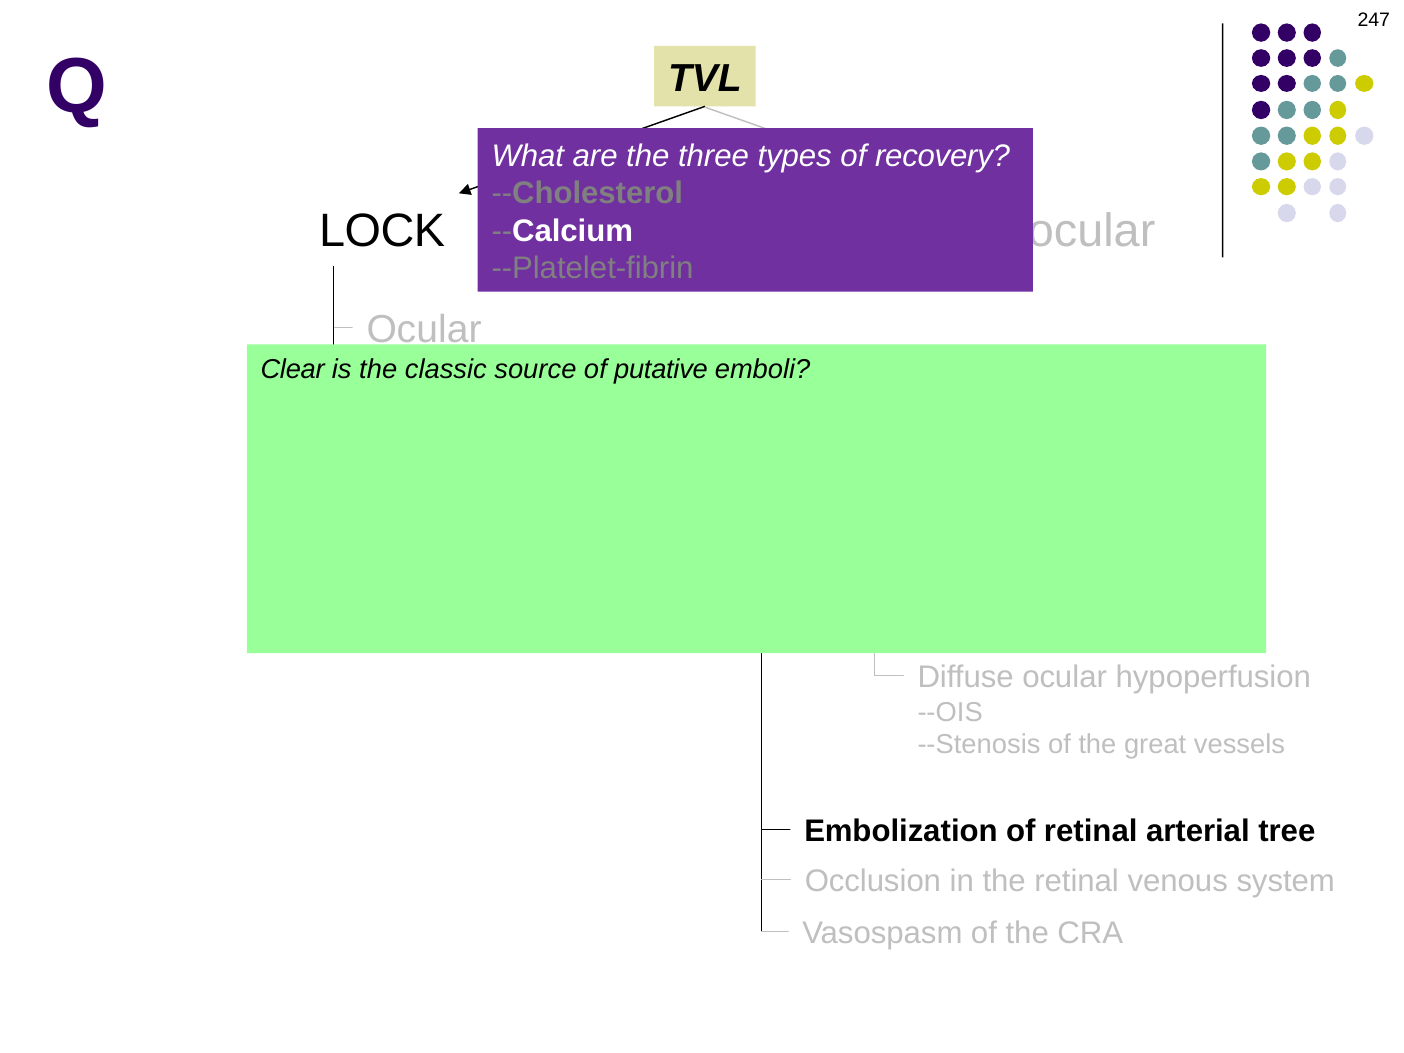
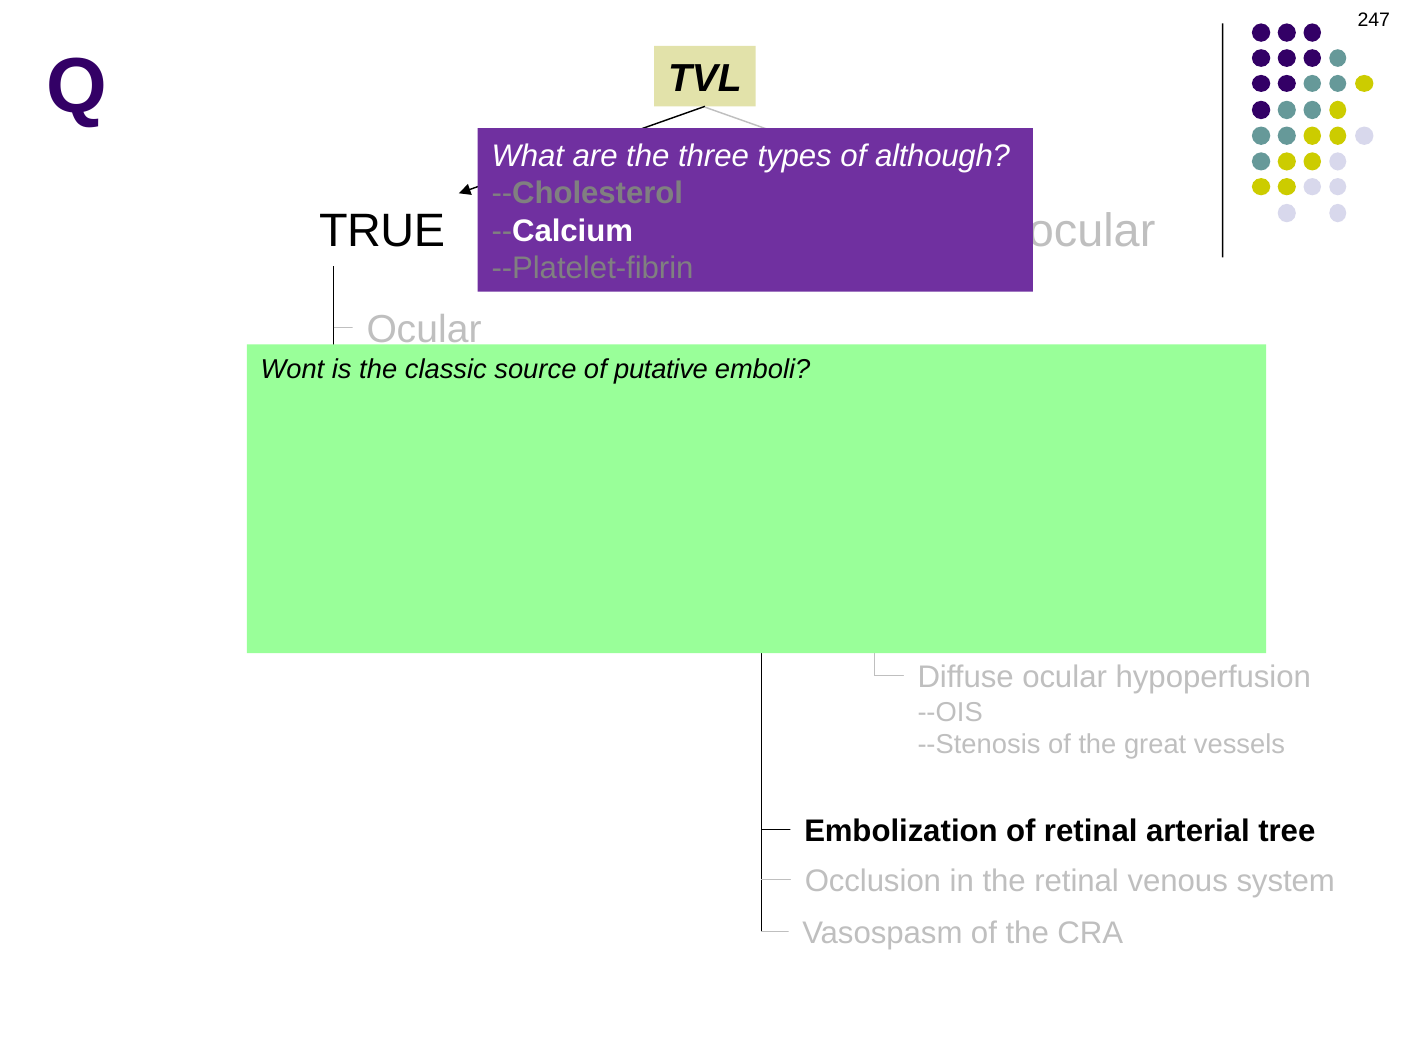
recovery: recovery -> although (943, 156)
LOCK: LOCK -> TRUE (382, 232)
Clear: Clear -> Wont (292, 369)
